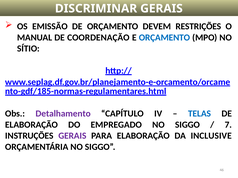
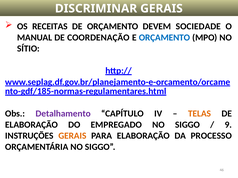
EMISSÃO: EMISSÃO -> RECEITAS (50, 26)
RESTRIÇÕES: RESTRIÇÕES -> SOCIEDADE (198, 26)
TELAS colour: blue -> orange (199, 114)
7: 7 -> 9 (228, 125)
GERAIS colour: purple -> orange (72, 136)
INCLUSIVE: INCLUSIVE -> PROCESSO (211, 136)
